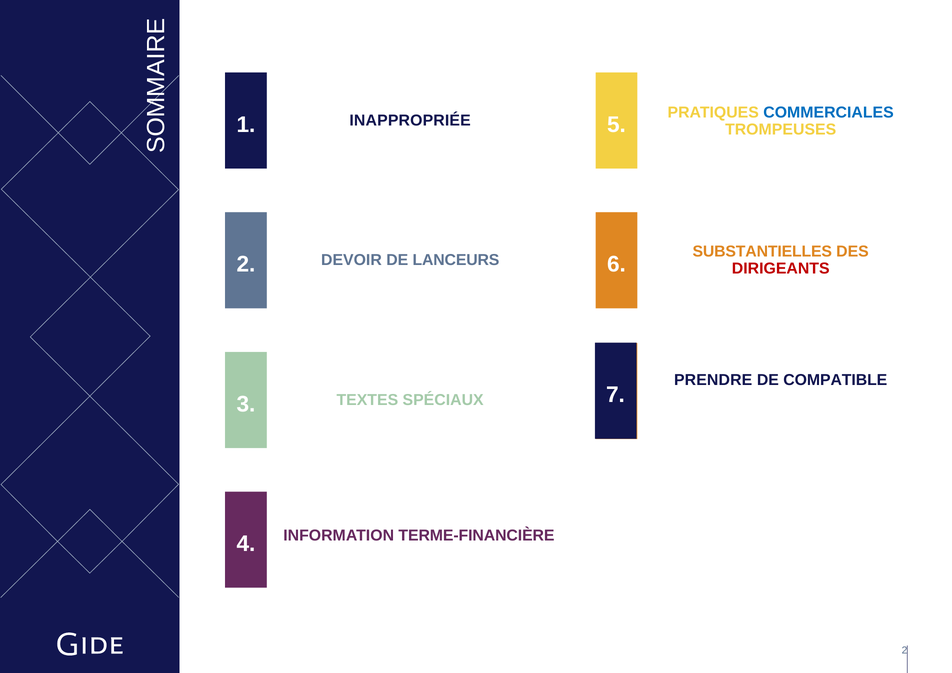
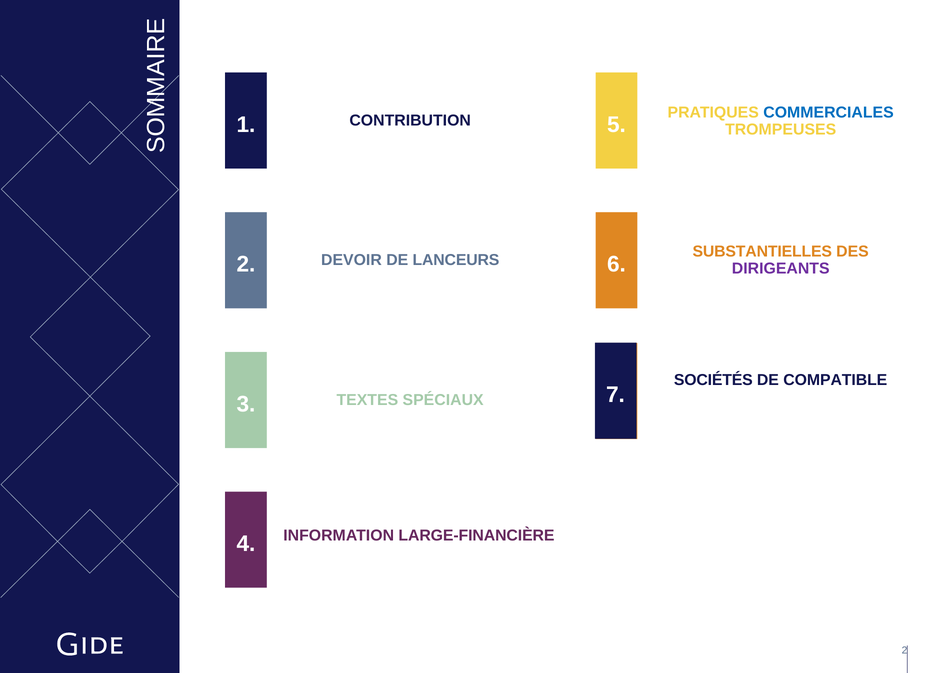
INAPPROPRIÉE: INAPPROPRIÉE -> CONTRIBUTION (410, 120)
DIRIGEANTS colour: red -> purple (781, 269)
PRENDRE: PRENDRE -> SOCIÉTÉS (713, 380)
TERME-FINANCIÈRE: TERME-FINANCIÈRE -> LARGE-FINANCIÈRE (476, 536)
